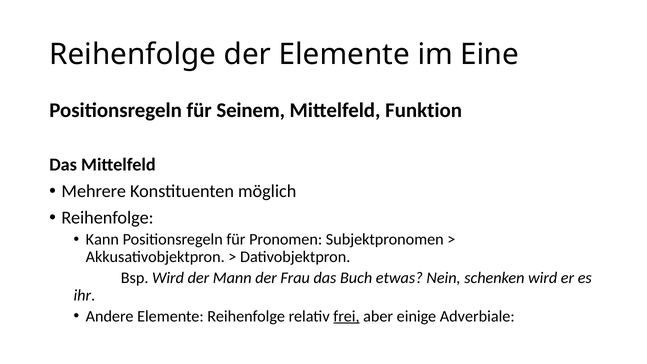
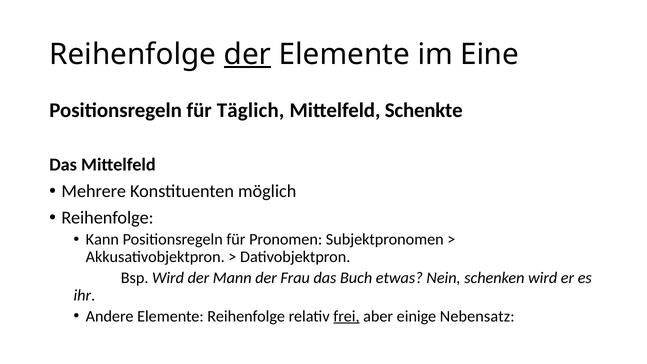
der underline: none -> present (247, 54)
Seinem: Seinem -> Täglich (251, 110)
Funktion: Funktion -> Schenkte (424, 110)
Adverbiale: Adverbiale -> Nebensatz (477, 316)
